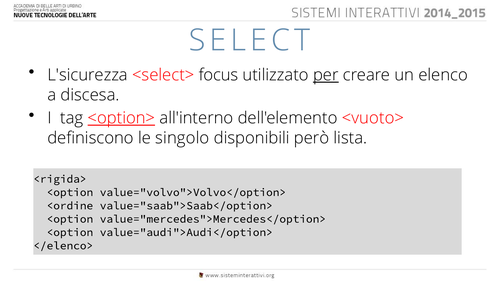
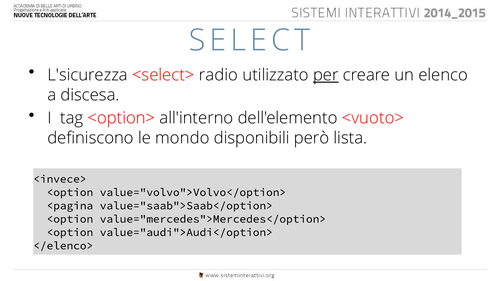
focus: focus -> radio (218, 75)
<option> underline: present -> none (121, 118)
singolo: singolo -> mondo (182, 138)
<rigida>: <rigida> -> <invece> (60, 179)
<ordine: <ordine -> <pagina (70, 205)
